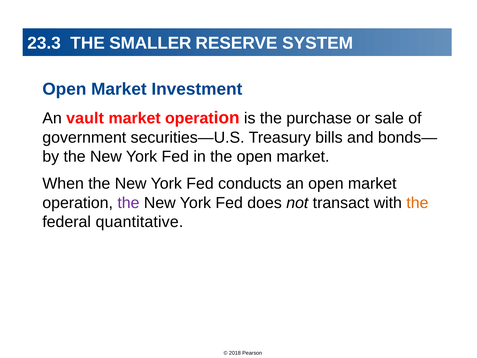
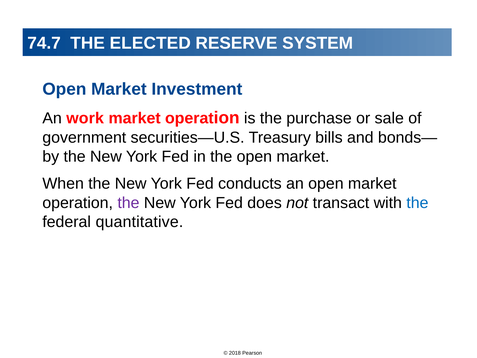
23.3: 23.3 -> 74.7 (44, 43)
SMALLER: SMALLER -> ELECTED (150, 43)
vault: vault -> work (85, 118)
the colour: orange -> blue (417, 203)
